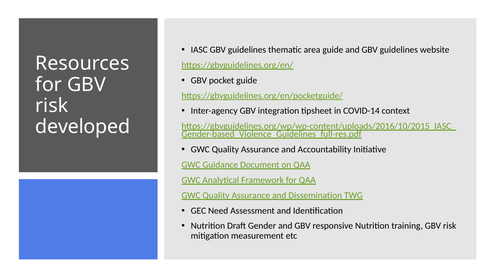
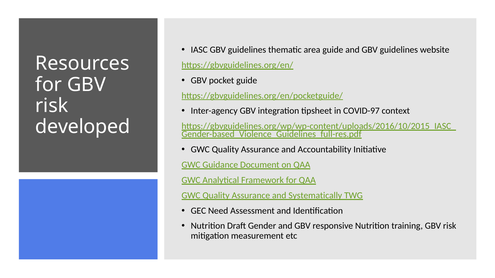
COVID-14: COVID-14 -> COVID-97 (361, 111)
Dissemination: Dissemination -> Systematically (315, 196)
